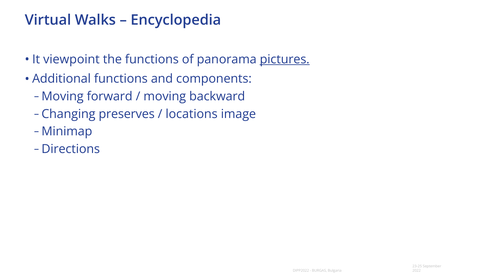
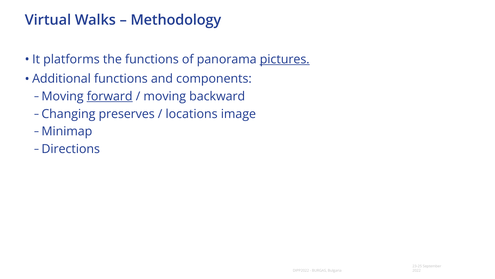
Encyclopedia: Encyclopedia -> Methodology (176, 20)
viewpoint: viewpoint -> platforms (71, 59)
forward underline: none -> present (110, 96)
